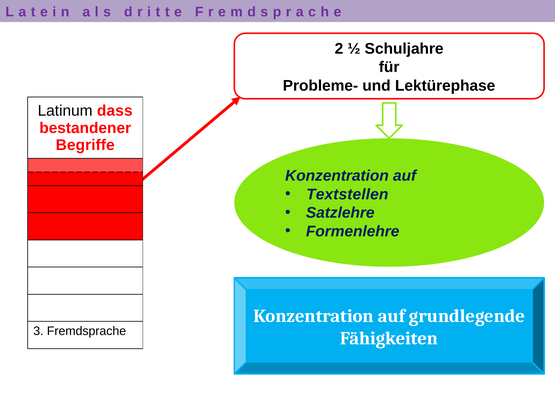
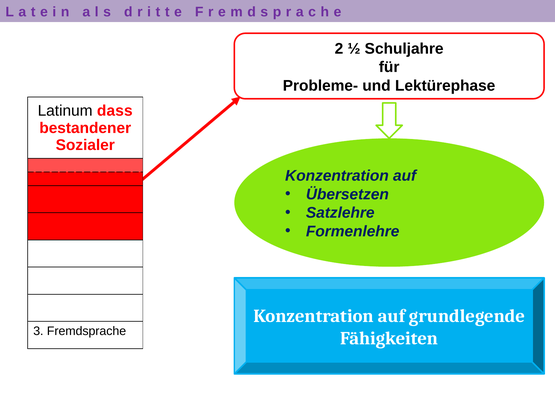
Begriffe: Begriffe -> Sozialer (85, 145)
Textstellen: Textstellen -> Übersetzen (347, 194)
